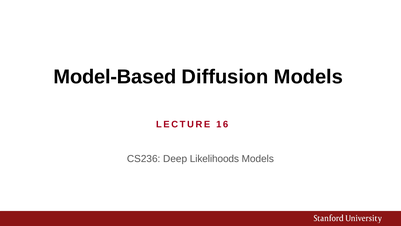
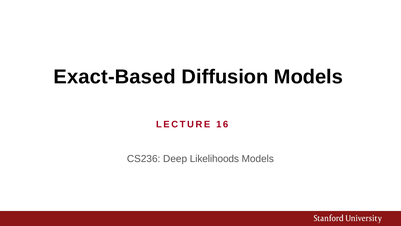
Model-Based: Model-Based -> Exact-Based (115, 77)
